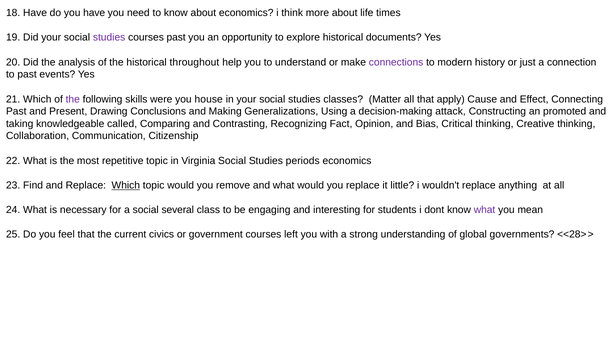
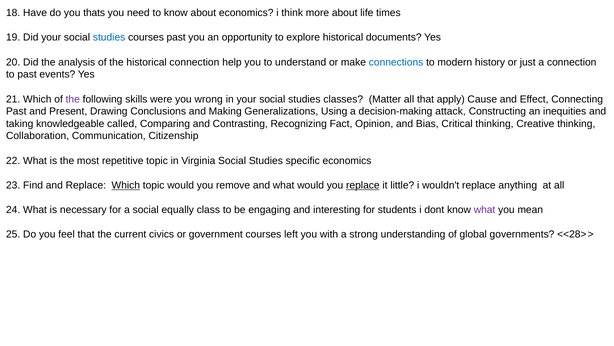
you have: have -> thats (94, 13)
studies colour: purple -> blue (109, 38)
historical throughout: throughout -> connection (194, 62)
connections colour: purple -> blue (396, 62)
house: house -> wrong (209, 99)
promoted: promoted -> inequities (565, 111)
periods: periods -> specific (303, 160)
replace underline: none -> present (363, 185)
several: several -> equally (178, 209)
